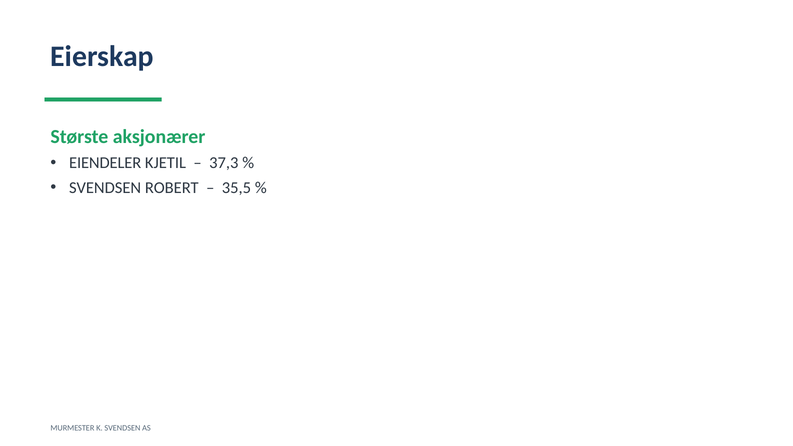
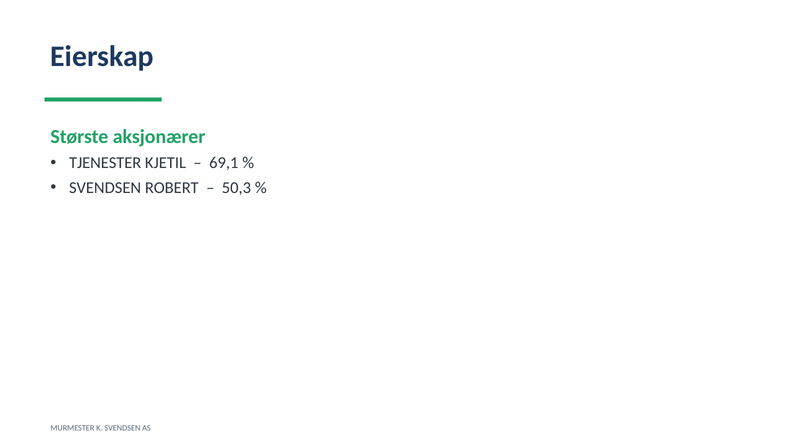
EIENDELER: EIENDELER -> TJENESTER (105, 163)
37,3: 37,3 -> 69,1 (224, 163)
35,5: 35,5 -> 50,3 (236, 188)
